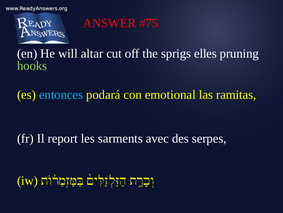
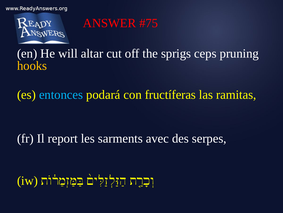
elles: elles -> ceps (205, 53)
hooks colour: light green -> yellow (32, 66)
emotional: emotional -> fructíferas (170, 94)
